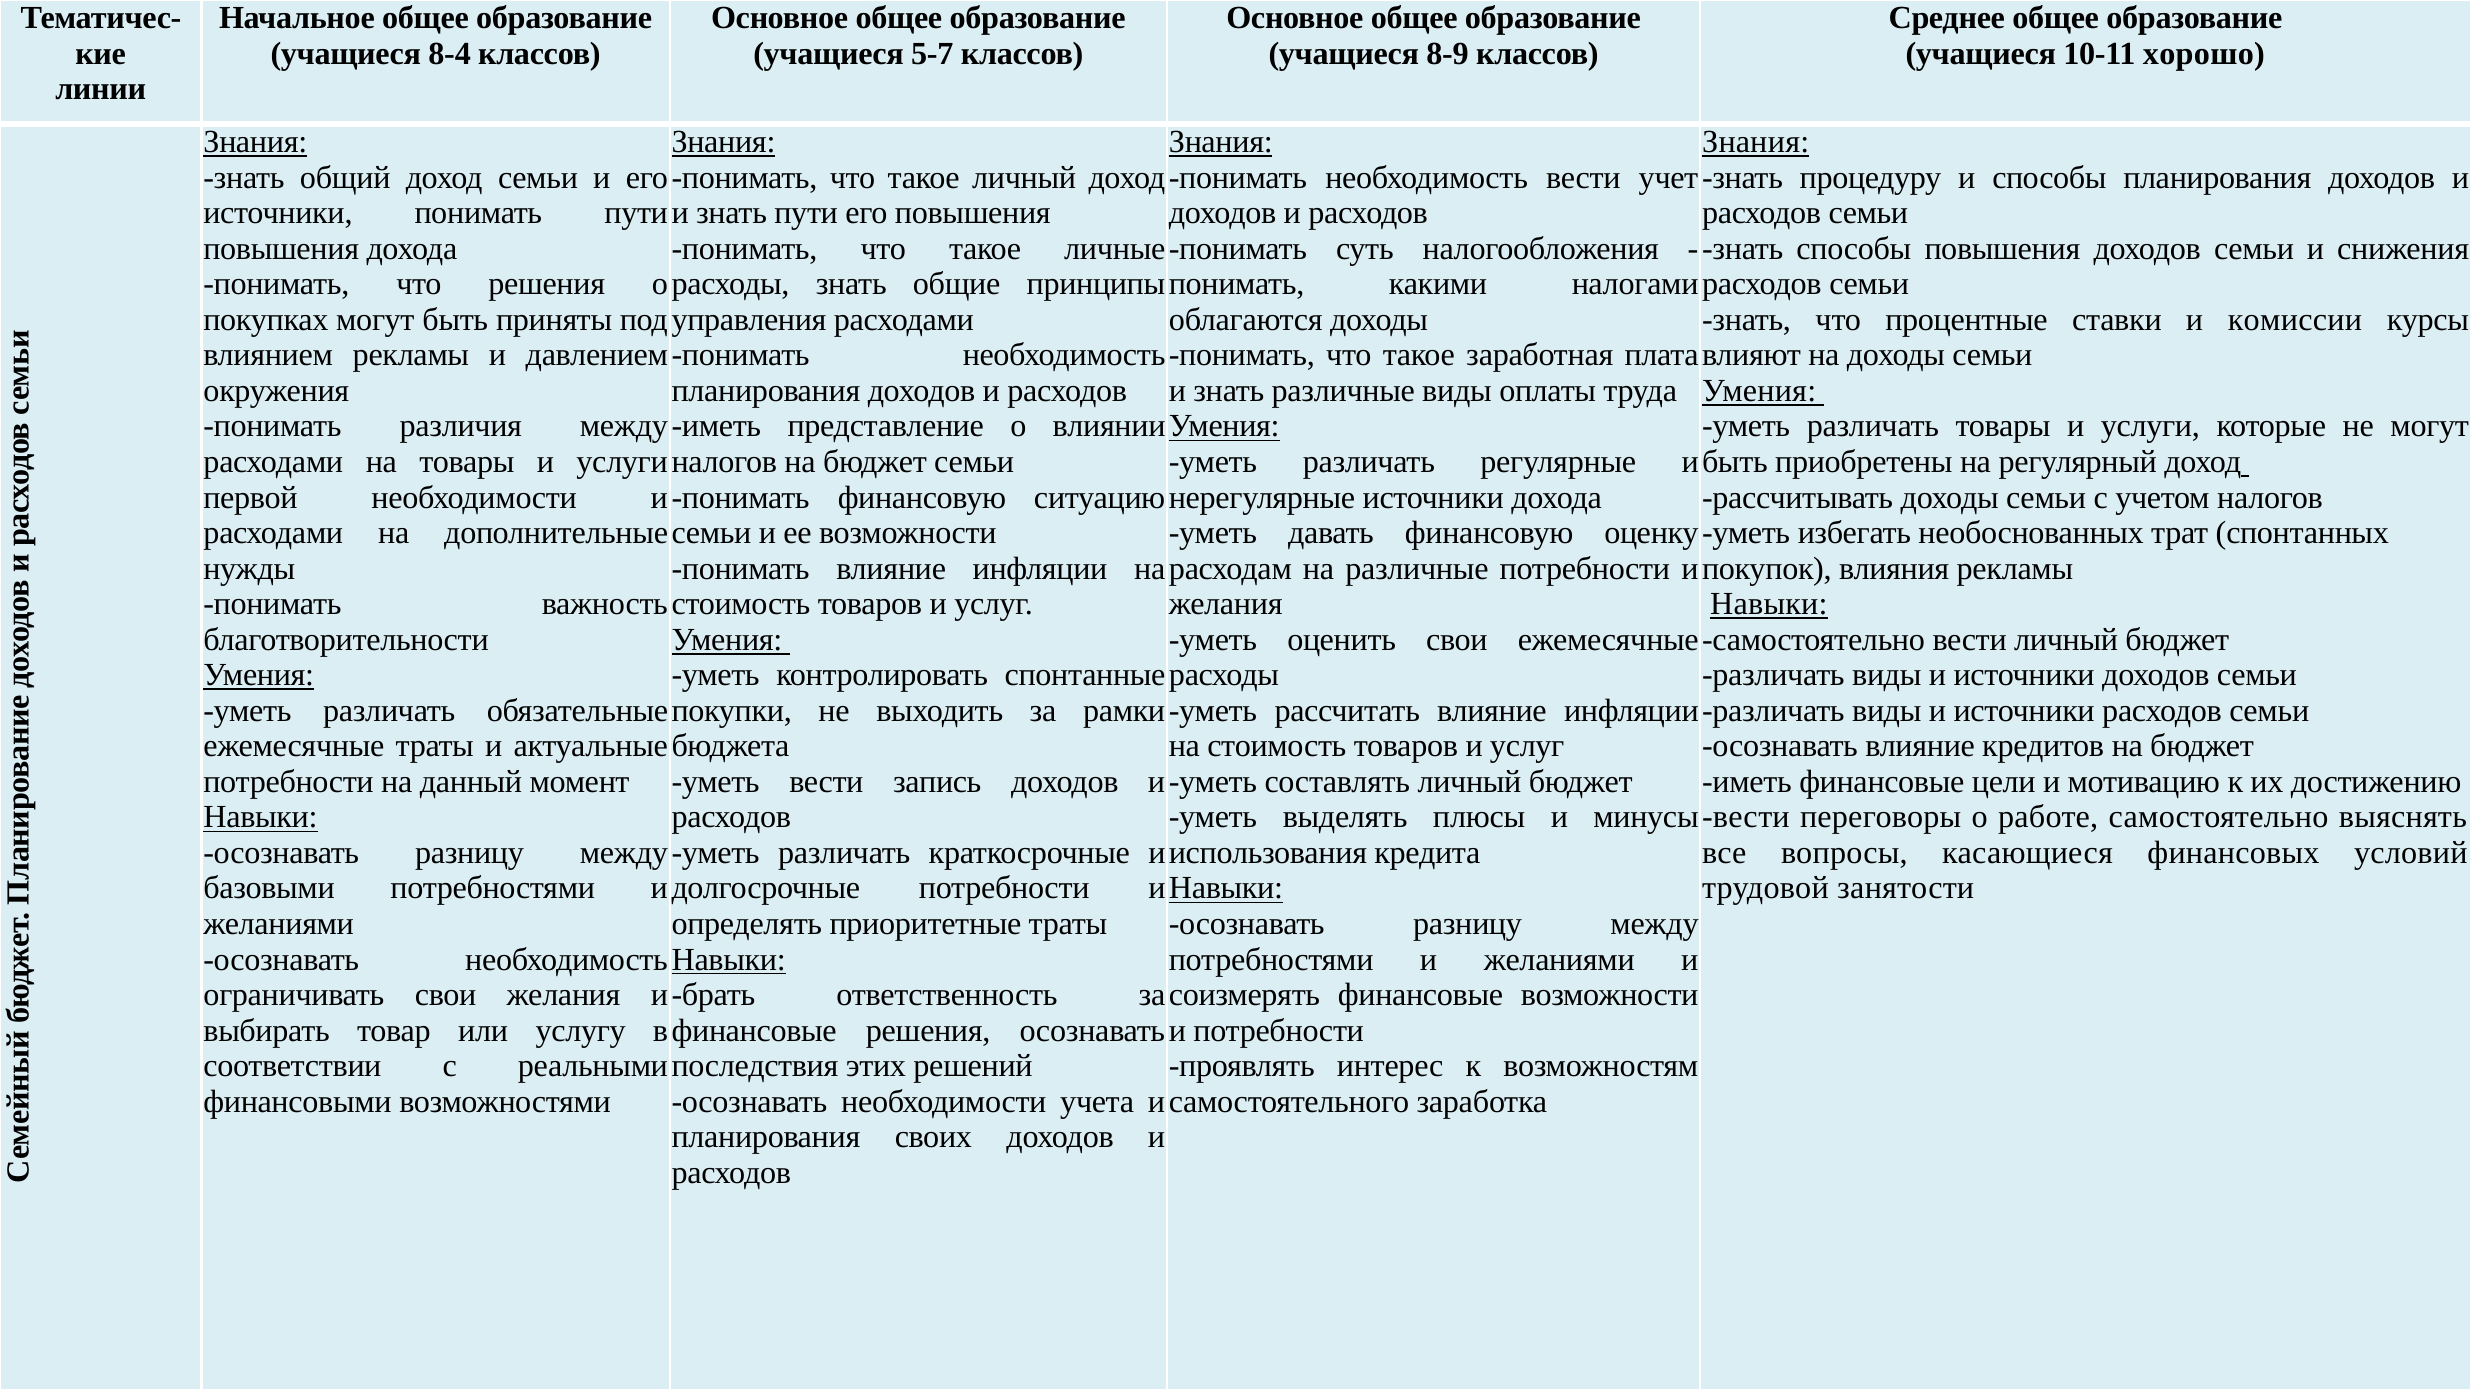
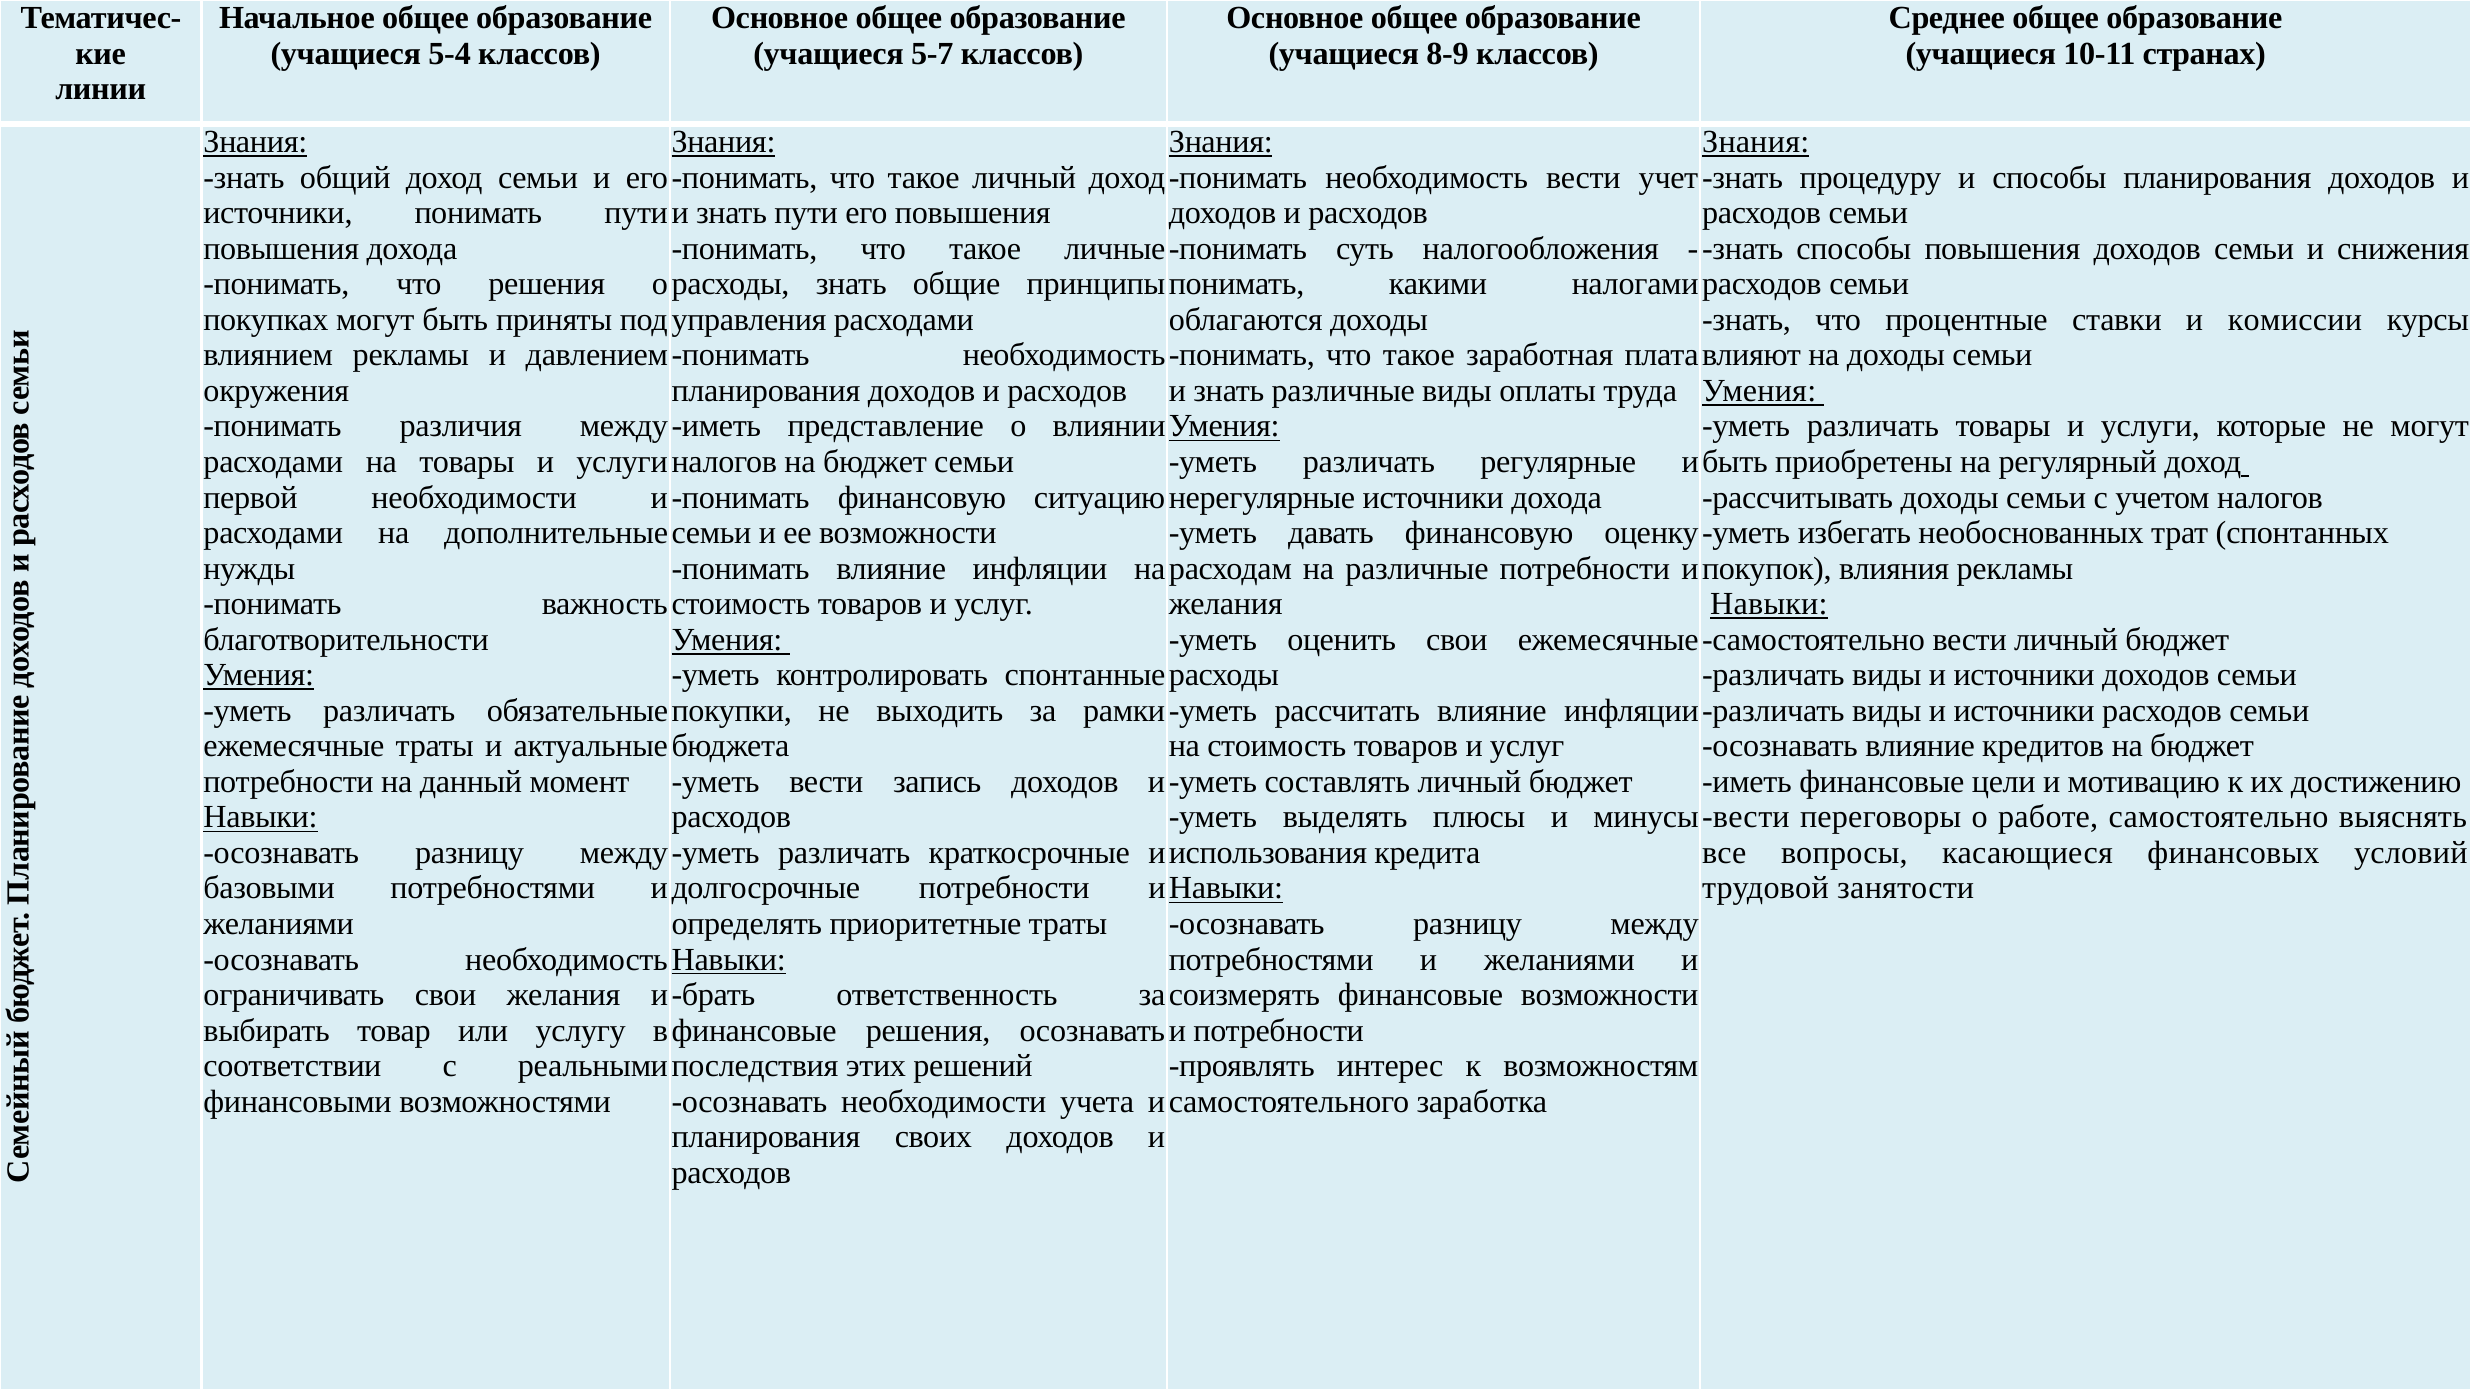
8-4: 8-4 -> 5-4 (450, 54)
хорошо: хорошо -> странах (2204, 54)
